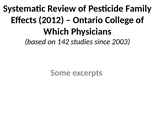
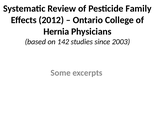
Which: Which -> Hernia (56, 31)
